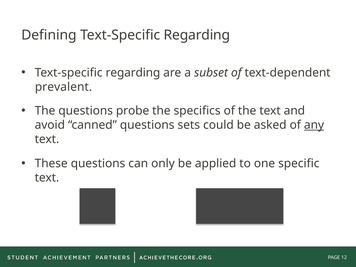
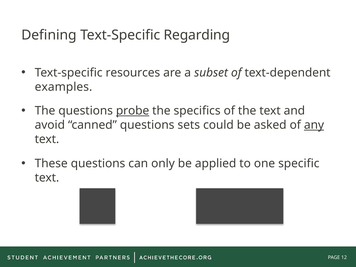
regarding: regarding -> resources (133, 73)
prevalent: prevalent -> examples (64, 87)
probe underline: none -> present (133, 111)
